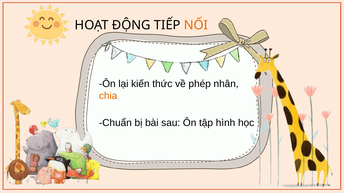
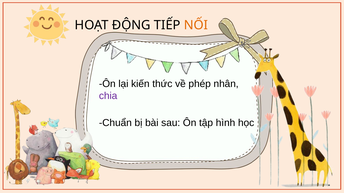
chia colour: orange -> purple (108, 96)
